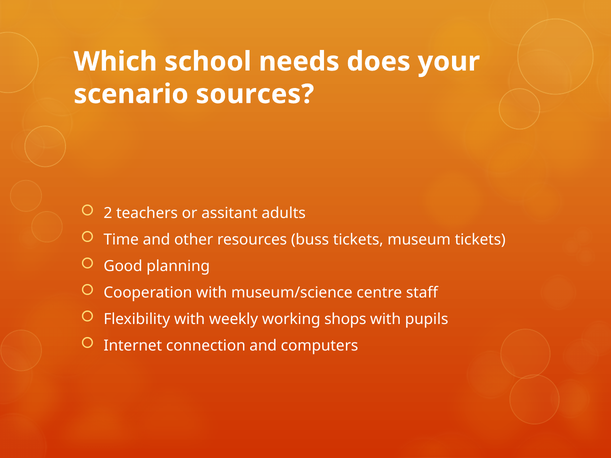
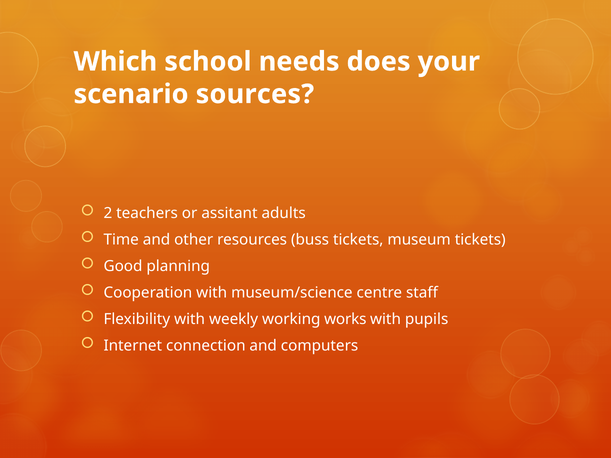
shops: shops -> works (345, 319)
